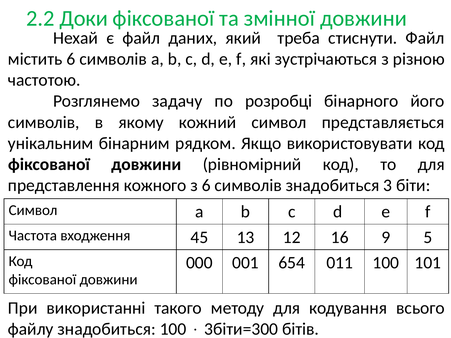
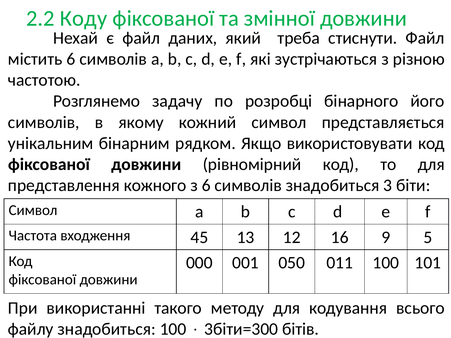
Доки: Доки -> Коду (83, 19)
654: 654 -> 050 (292, 263)
